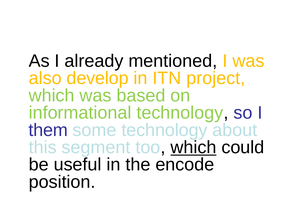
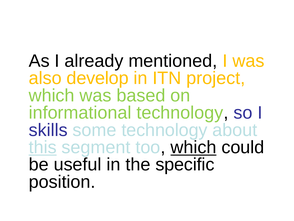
them: them -> skills (48, 130)
this underline: none -> present (43, 147)
encode: encode -> specific (185, 164)
